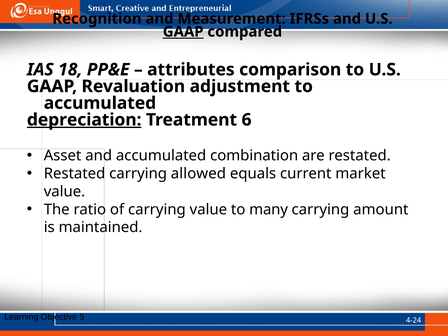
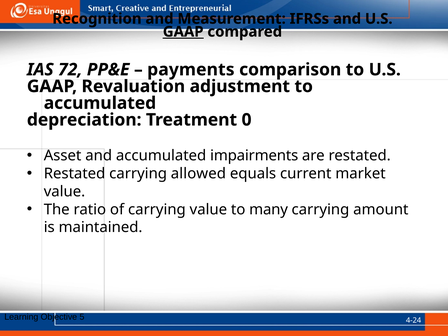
18: 18 -> 72 (70, 70)
attributes: attributes -> payments (191, 70)
depreciation underline: present -> none (84, 120)
6: 6 -> 0 (247, 120)
combination: combination -> impairments (254, 156)
